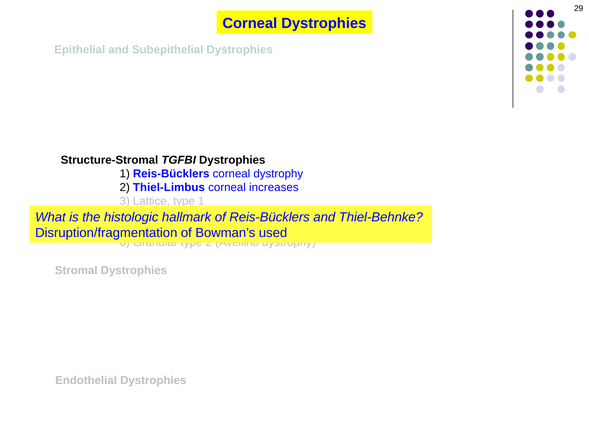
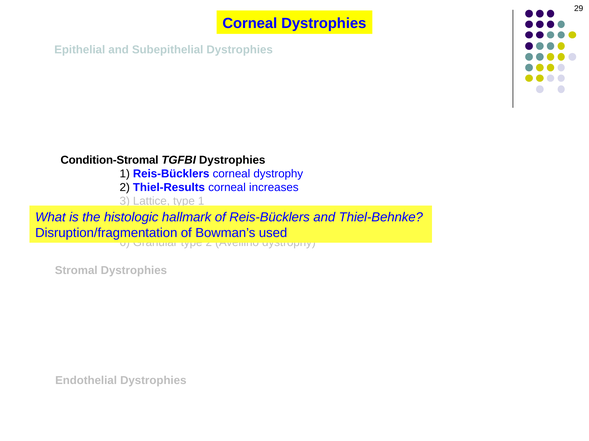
Structure-Stromal: Structure-Stromal -> Condition-Stromal (110, 160)
Thiel-Limbus: Thiel-Limbus -> Thiel-Results (169, 188)
